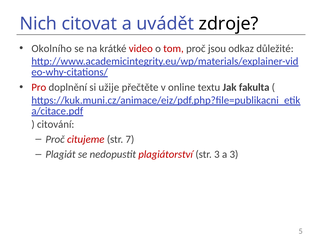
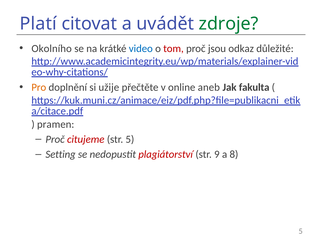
Nich: Nich -> Platí (38, 24)
zdroje colour: black -> green (229, 24)
video colour: red -> blue (141, 48)
Pro colour: red -> orange (39, 87)
textu: textu -> aneb (209, 87)
citování: citování -> pramen (56, 124)
str 7: 7 -> 5 (130, 139)
Plagiát: Plagiát -> Setting (61, 154)
str 3: 3 -> 9 (217, 154)
a 3: 3 -> 8 (234, 154)
